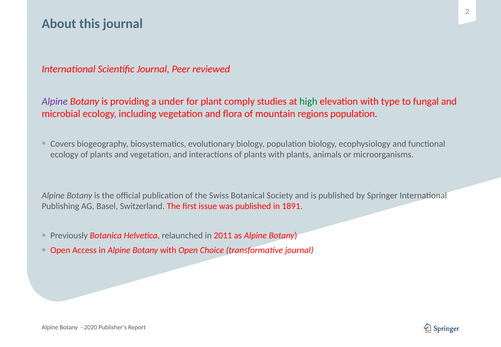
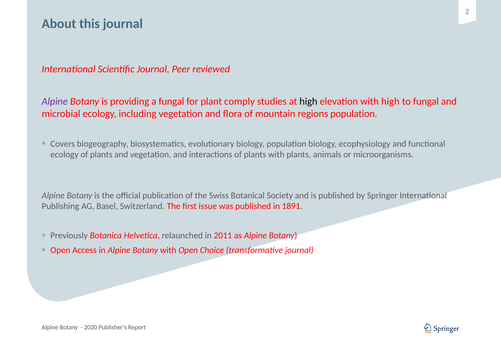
a under: under -> fungal (171, 101)
high colour: green -> black (308, 101)
with type: type -> high (390, 101)
